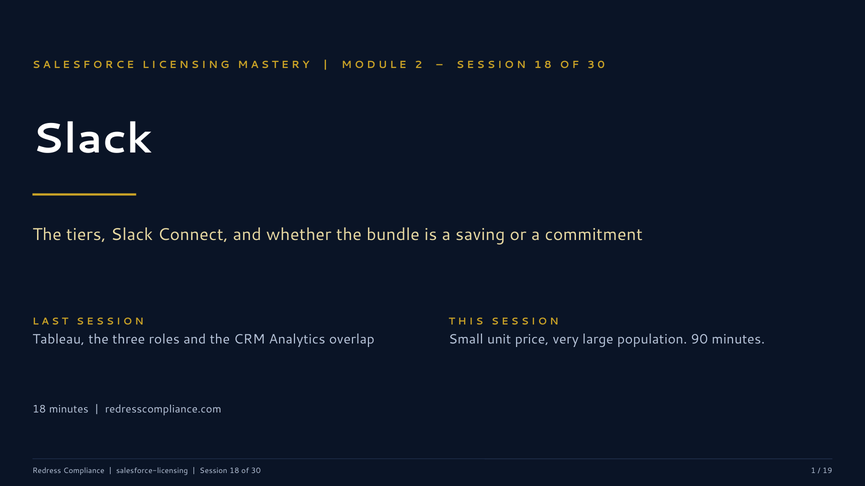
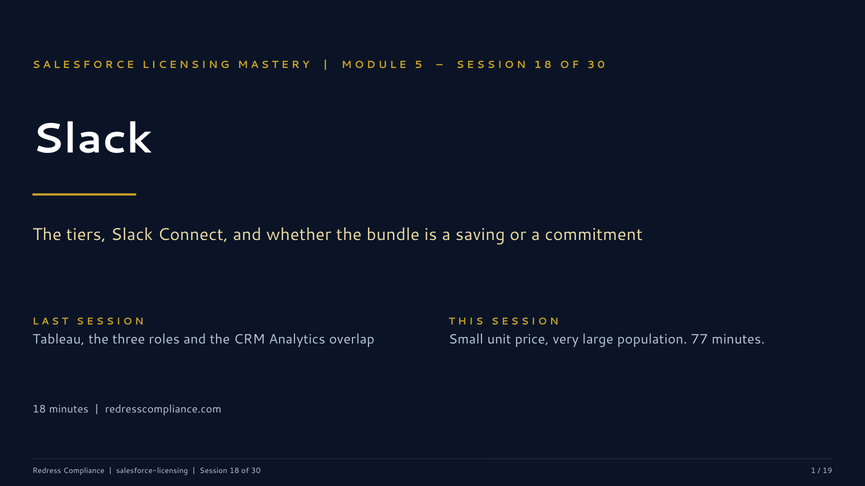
2: 2 -> 5 (419, 65)
90: 90 -> 77 (699, 340)
